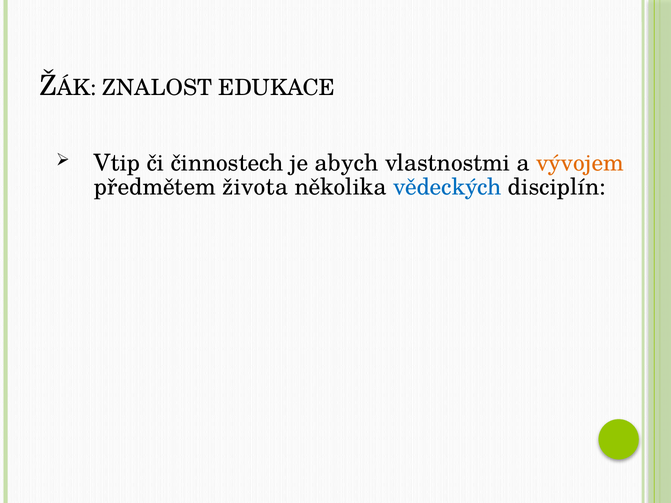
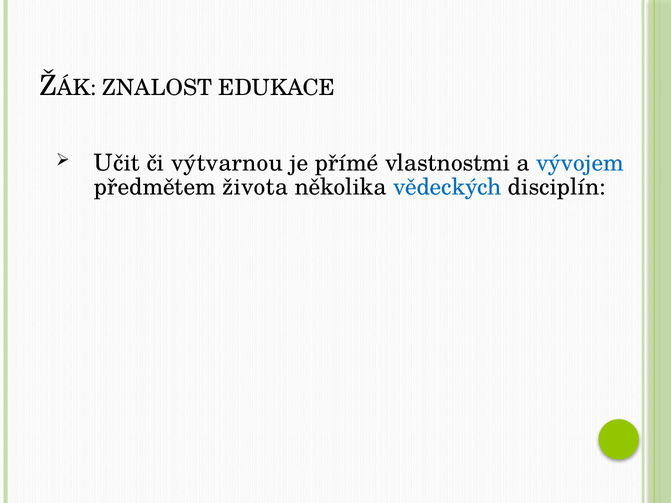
Vtip: Vtip -> Učit (117, 163)
činnostech: činnostech -> výtvarnou (227, 163)
abych: abych -> přímé (347, 163)
vývojem colour: orange -> blue (580, 163)
